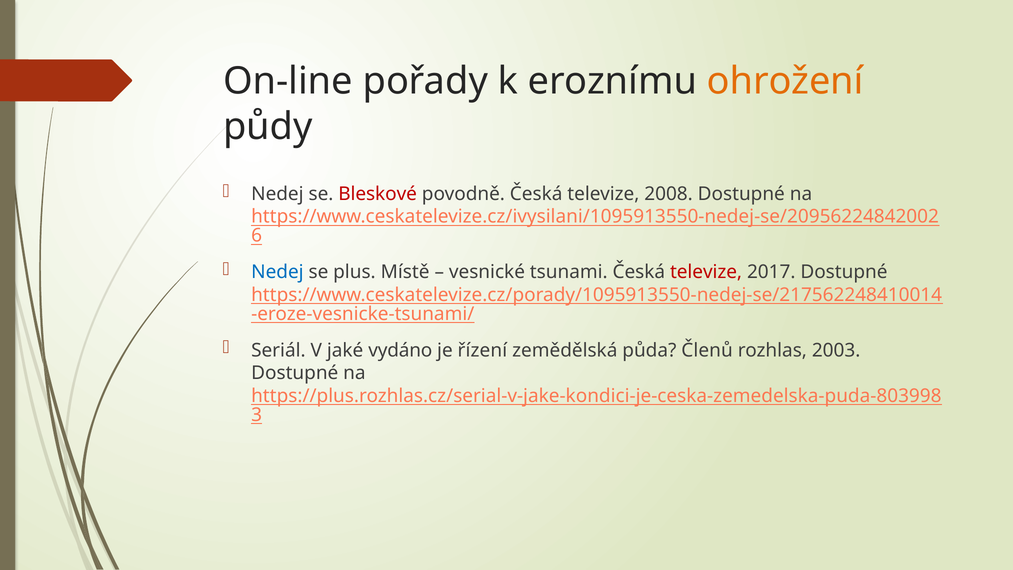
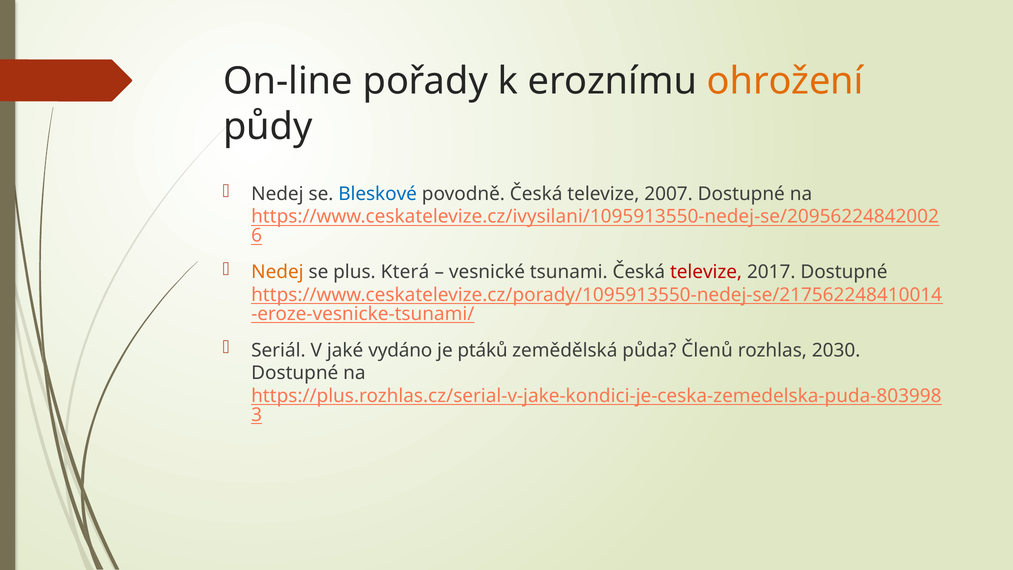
Bleskové colour: red -> blue (378, 194)
2008: 2008 -> 2007 (669, 194)
Nedej colour: blue -> orange (277, 272)
Místě: Místě -> Která (405, 272)
řízení: řízení -> ptáků (483, 350)
2003: 2003 -> 2030 (836, 350)
